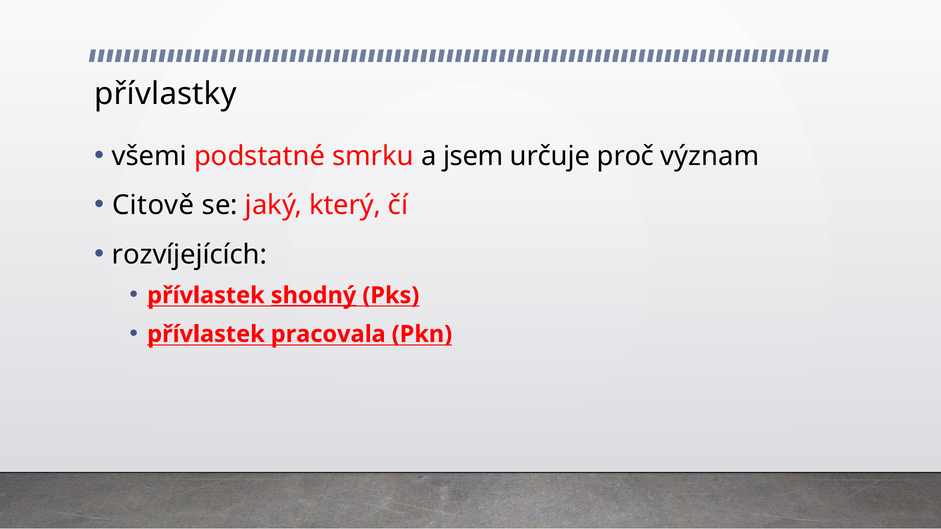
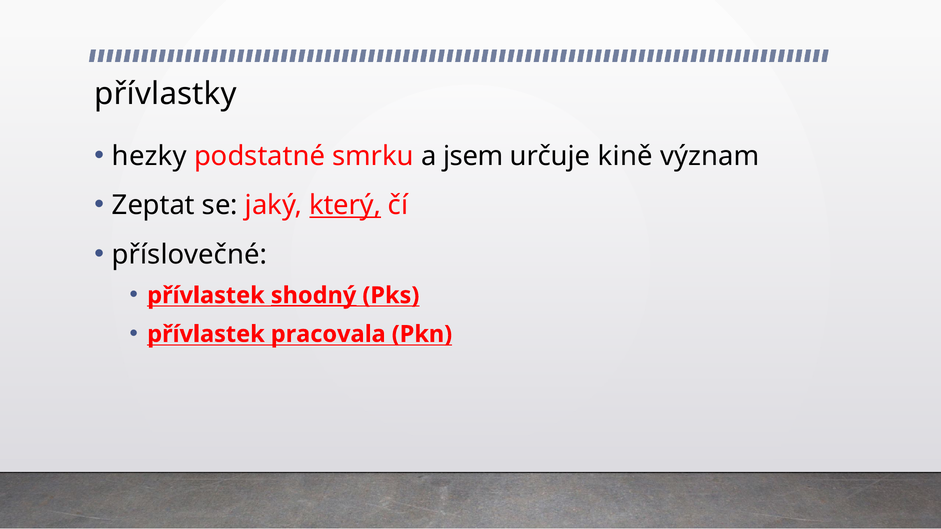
všemi: všemi -> hezky (149, 156)
proč: proč -> kině (625, 156)
Citově: Citově -> Zeptat (153, 205)
který underline: none -> present (345, 205)
rozvíjejících: rozvíjejících -> příslovečné (189, 255)
